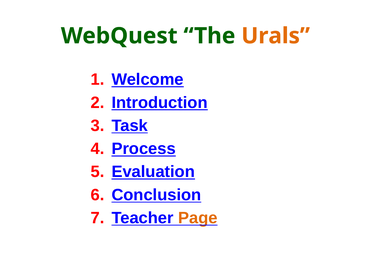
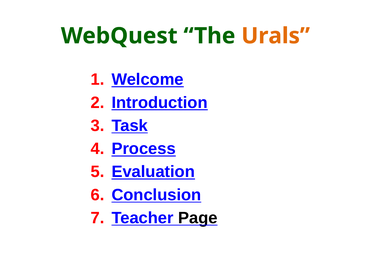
Page colour: orange -> black (198, 218)
